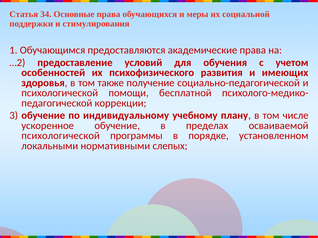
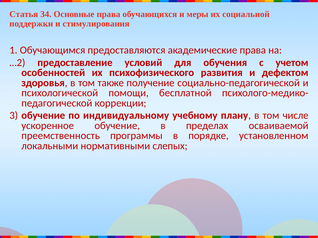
имеющих: имеющих -> дефектом (285, 73)
психологической: психологической -> преемственность (61, 136)
